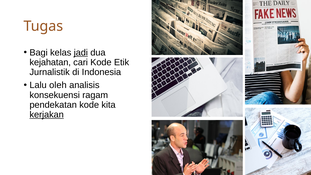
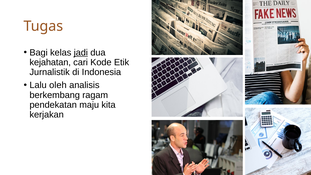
konsekuensi: konsekuensi -> berkembang (55, 95)
pendekatan kode: kode -> maju (89, 105)
kerjakan underline: present -> none (47, 115)
